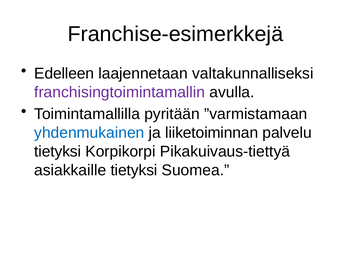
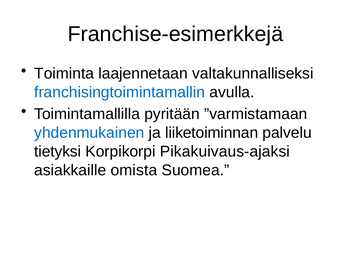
Edelleen: Edelleen -> Toiminta (64, 74)
franchisingtoimintamallin colour: purple -> blue (120, 92)
Pikakuivaus-tiettyä: Pikakuivaus-tiettyä -> Pikakuivaus-ajaksi (225, 152)
asiakkaille tietyksi: tietyksi -> omista (134, 170)
